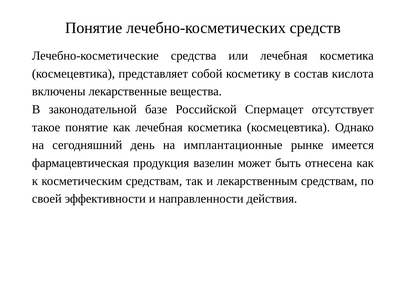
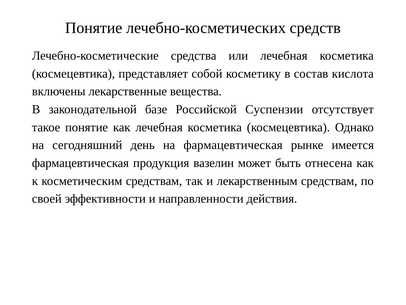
Спермацет: Спермацет -> Суспензии (274, 109)
на имплантационные: имплантационные -> фармацевтическая (233, 145)
